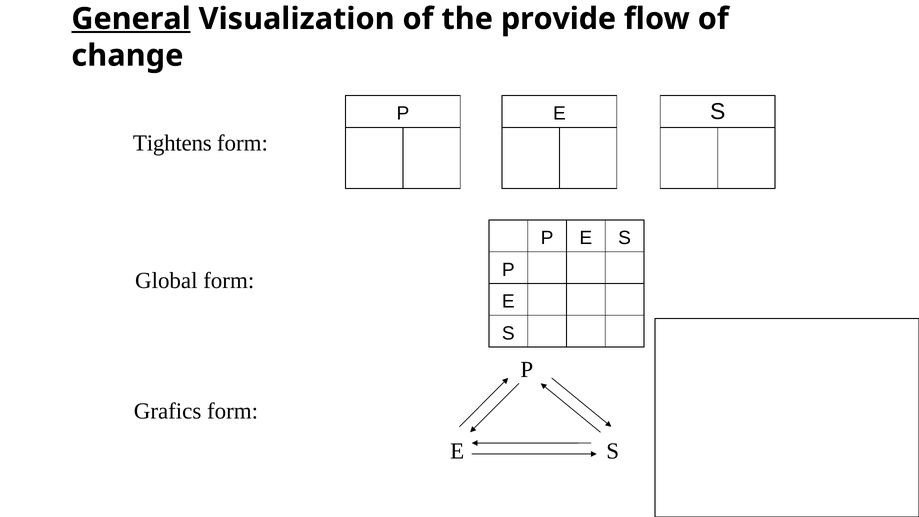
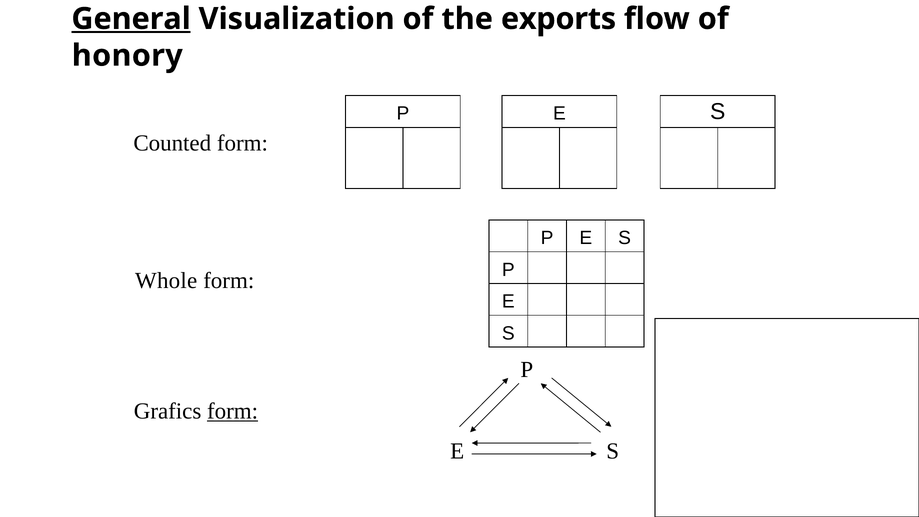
provide: provide -> exports (559, 19)
change: change -> honory (127, 56)
Tightens: Tightens -> Counted (172, 143)
Global: Global -> Whole (166, 281)
form underline: none -> present (233, 411)
